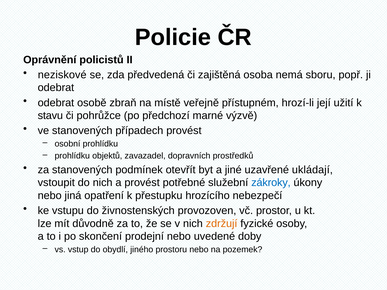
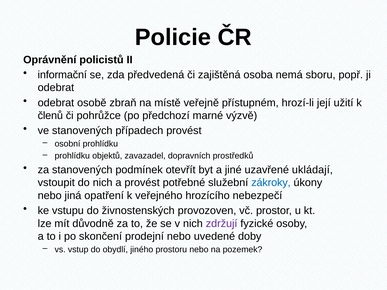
neziskové: neziskové -> informační (62, 75)
stavu: stavu -> členů (50, 116)
přestupku: přestupku -> veřejného (159, 196)
zdržují colour: orange -> purple (222, 224)
